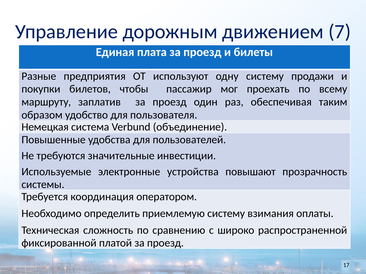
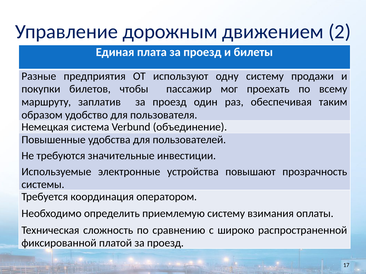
7: 7 -> 2 (340, 32)
